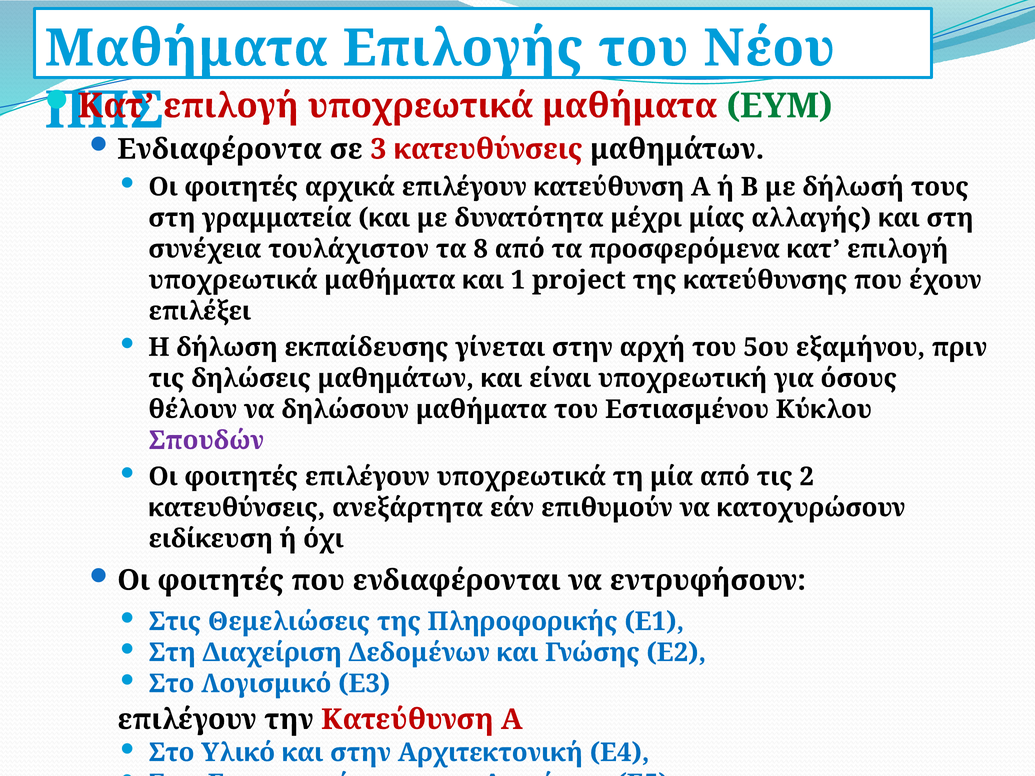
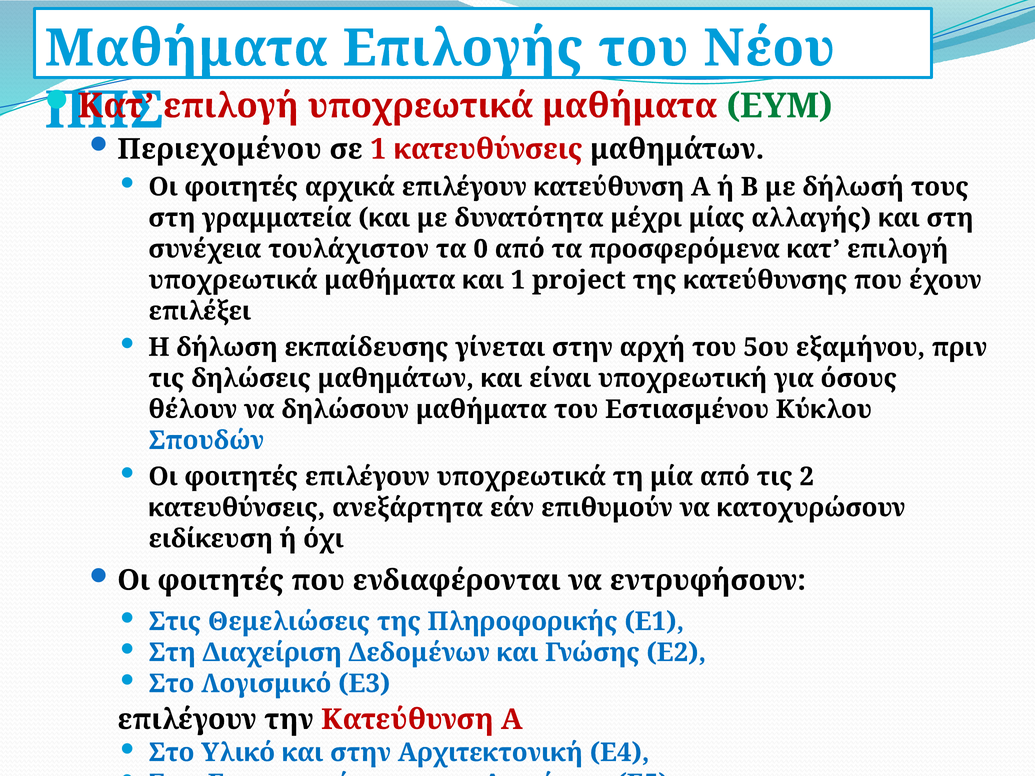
Ενδιαφέροντα: Ενδιαφέροντα -> Περιεχομένου (220, 149)
σε 3: 3 -> 1 (378, 149)
8: 8 -> 0 (481, 249)
Σπουδών colour: purple -> blue (206, 441)
